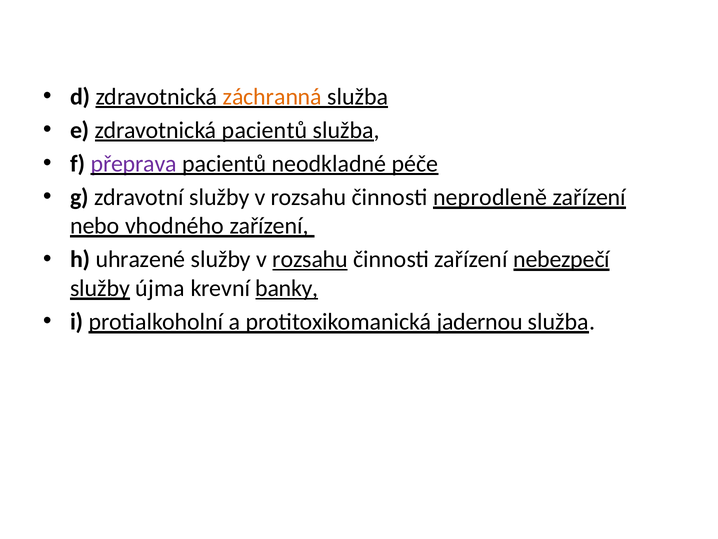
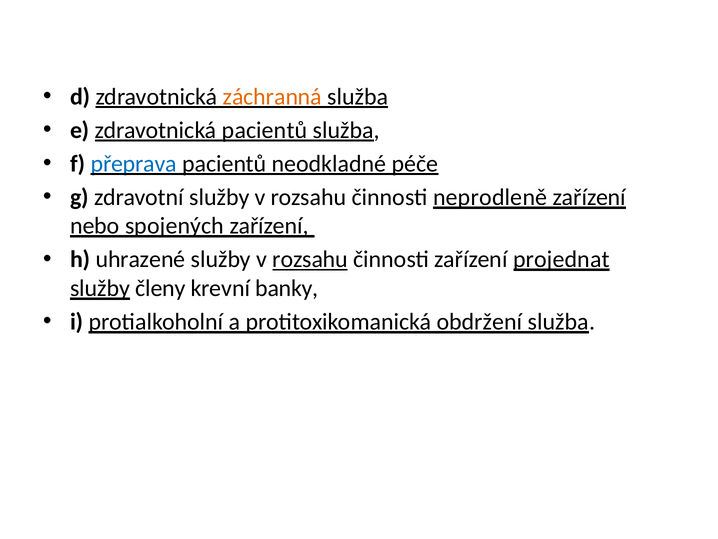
přeprava colour: purple -> blue (134, 164)
vhodného: vhodného -> spojených (175, 226)
nebezpečí: nebezpečí -> projednat (561, 259)
újma: újma -> členy (160, 288)
banky underline: present -> none (287, 288)
jadernou: jadernou -> obdržení (479, 322)
